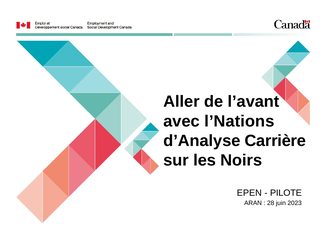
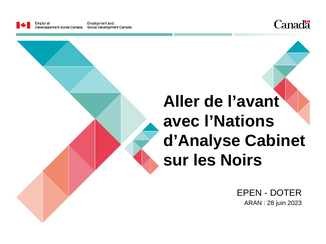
Carrière: Carrière -> Cabinet (275, 141)
PILOTE: PILOTE -> DOTER (286, 193)
